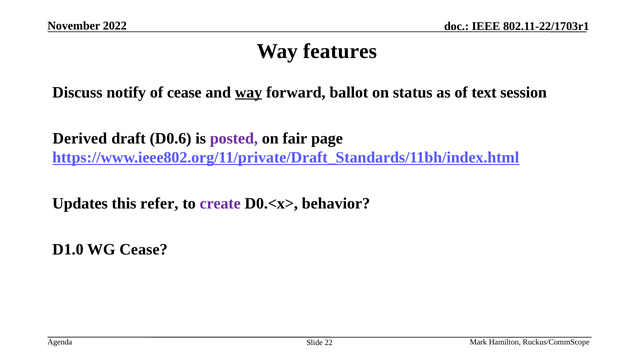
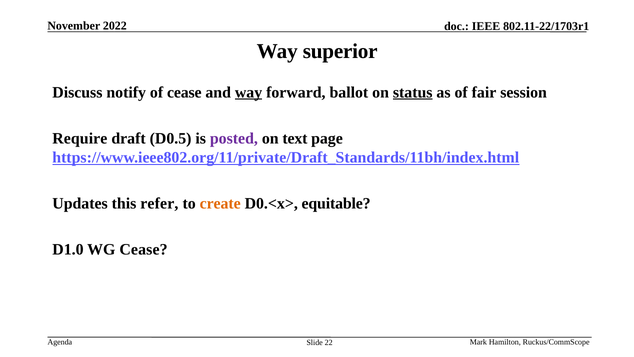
features: features -> superior (340, 51)
status underline: none -> present (413, 92)
text: text -> fair (484, 92)
Derived: Derived -> Require (80, 138)
D0.6: D0.6 -> D0.5 (171, 138)
fair: fair -> text (295, 138)
create colour: purple -> orange (220, 203)
behavior: behavior -> equitable (336, 203)
